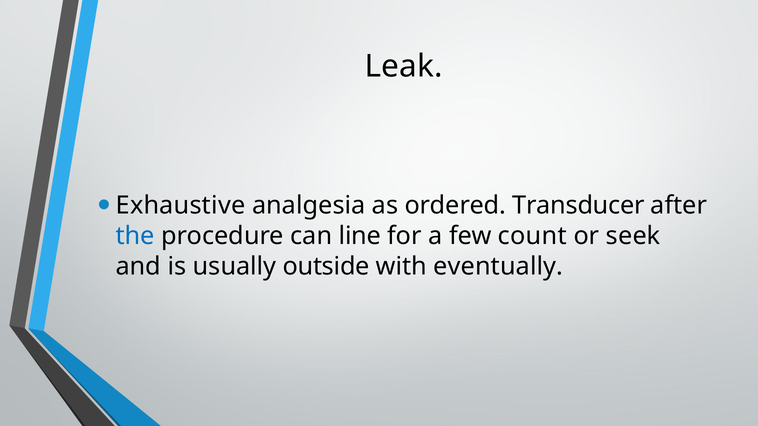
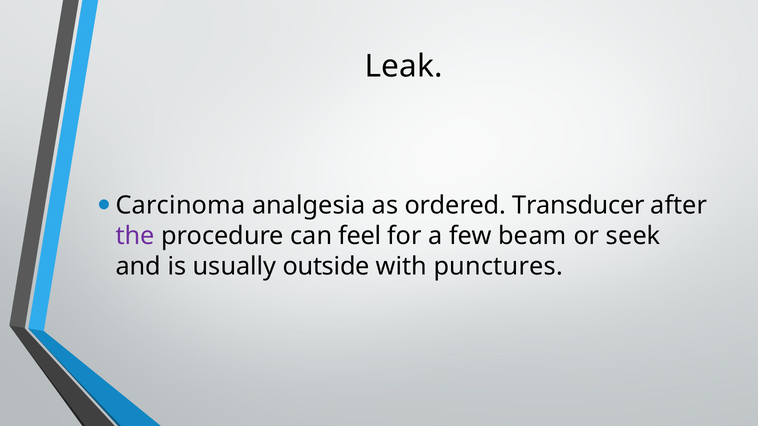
Exhaustive: Exhaustive -> Carcinoma (181, 206)
the colour: blue -> purple (135, 236)
line: line -> feel (360, 236)
count: count -> beam (532, 236)
eventually: eventually -> punctures (498, 267)
